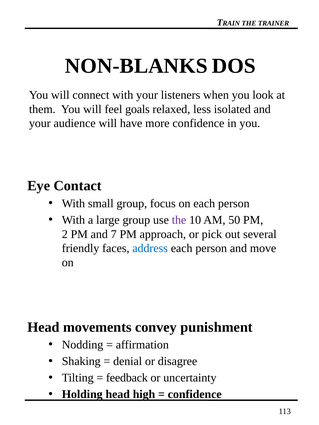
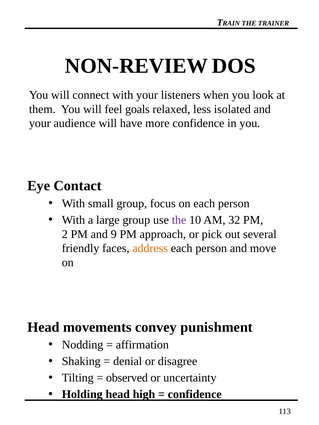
NON-BLANKS: NON-BLANKS -> NON-REVIEW (136, 66)
50: 50 -> 32 (234, 220)
7: 7 -> 9 (114, 234)
address colour: blue -> orange (150, 249)
feedback: feedback -> observed (127, 378)
